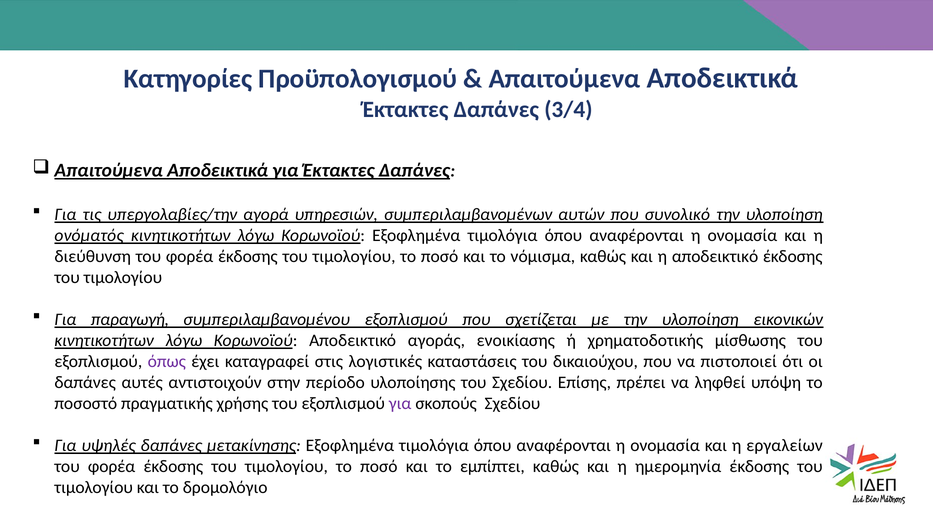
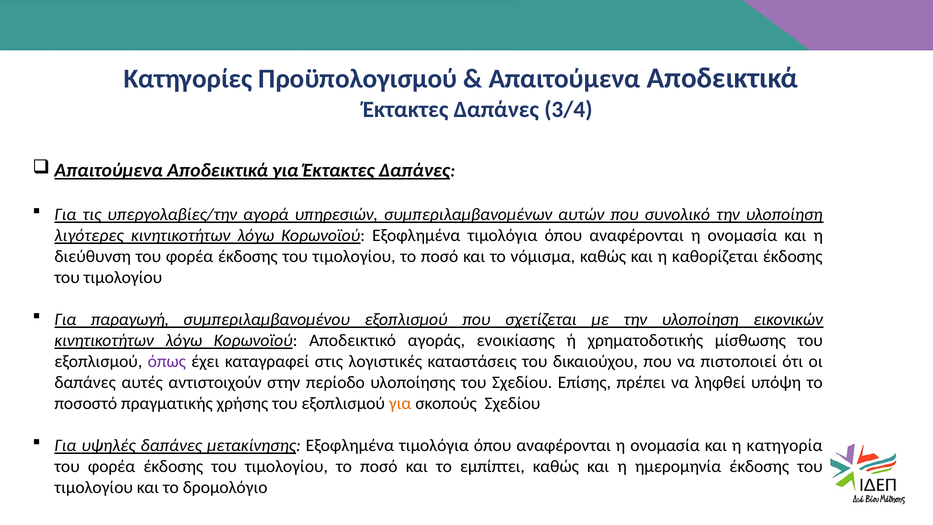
ονόματός: ονόματός -> λιγότερες (89, 236)
η αποδεικτικό: αποδεικτικό -> καθορίζεται (715, 256)
για colour: purple -> orange (400, 403)
εργαλείων: εργαλείων -> κατηγορία (785, 445)
